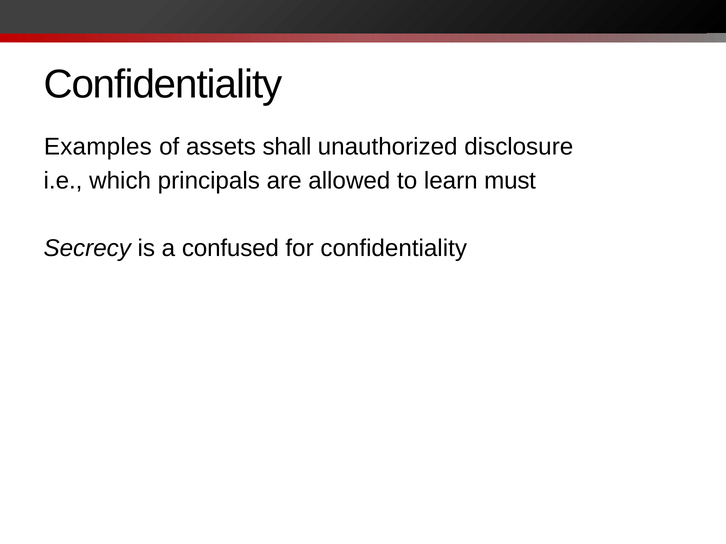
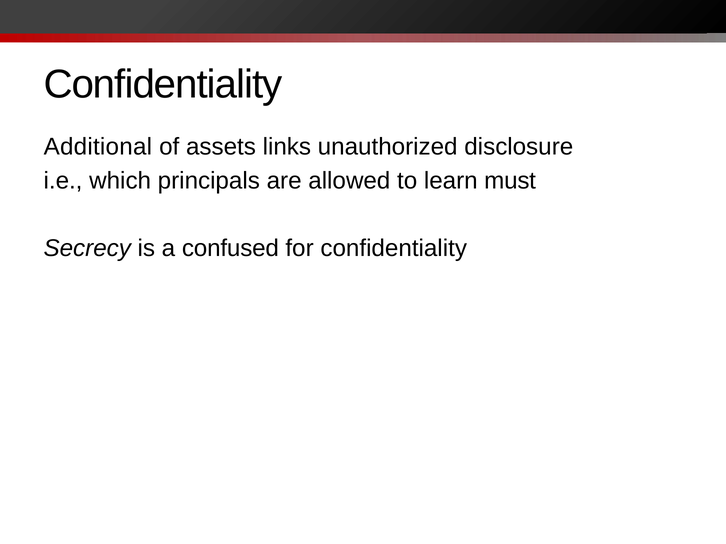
Examples: Examples -> Additional (98, 147)
shall: shall -> links (287, 147)
